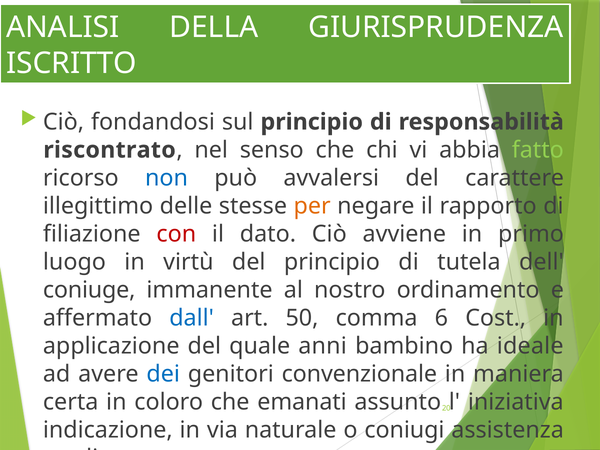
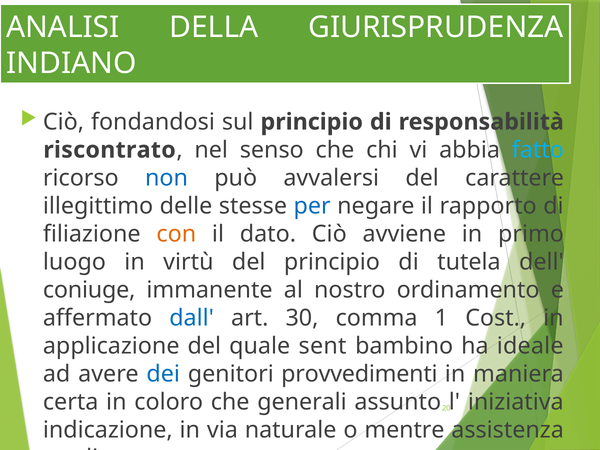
ISCRITTO: ISCRITTO -> INDIANO (71, 63)
fatto colour: light green -> light blue (538, 150)
per colour: orange -> blue (312, 206)
con colour: red -> orange (176, 234)
50: 50 -> 30 (302, 318)
6: 6 -> 1 (441, 318)
anni: anni -> sent (323, 346)
convenzionale: convenzionale -> provvedimenti (359, 374)
emanati: emanati -> generali (302, 402)
coniugi: coniugi -> mentre (404, 430)
